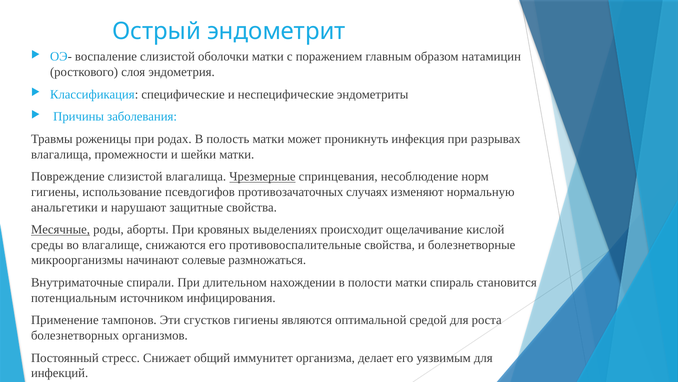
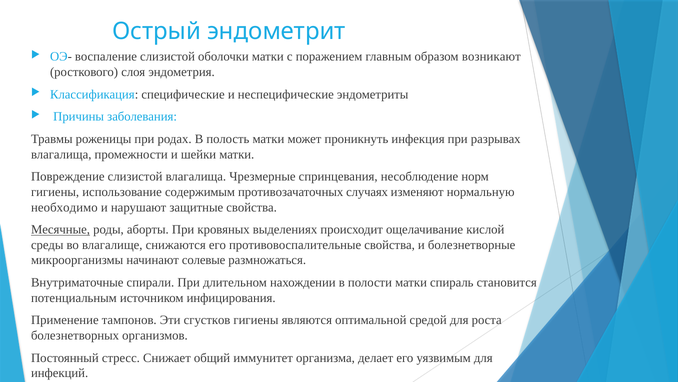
натамицин: натамицин -> возникают (491, 57)
Чрезмерные underline: present -> none (262, 176)
псевдогифов: псевдогифов -> содержимым (200, 192)
анальгетики: анальгетики -> необходимо (64, 207)
